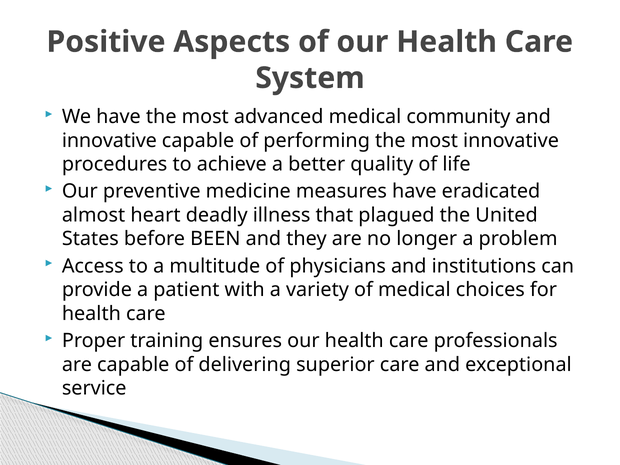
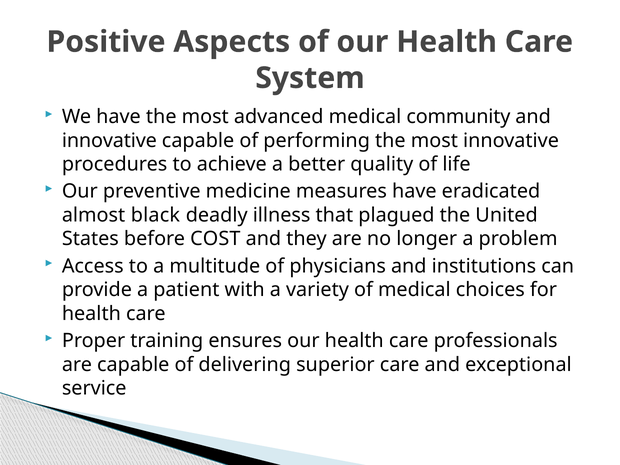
heart: heart -> black (155, 215)
BEEN: BEEN -> COST (215, 239)
